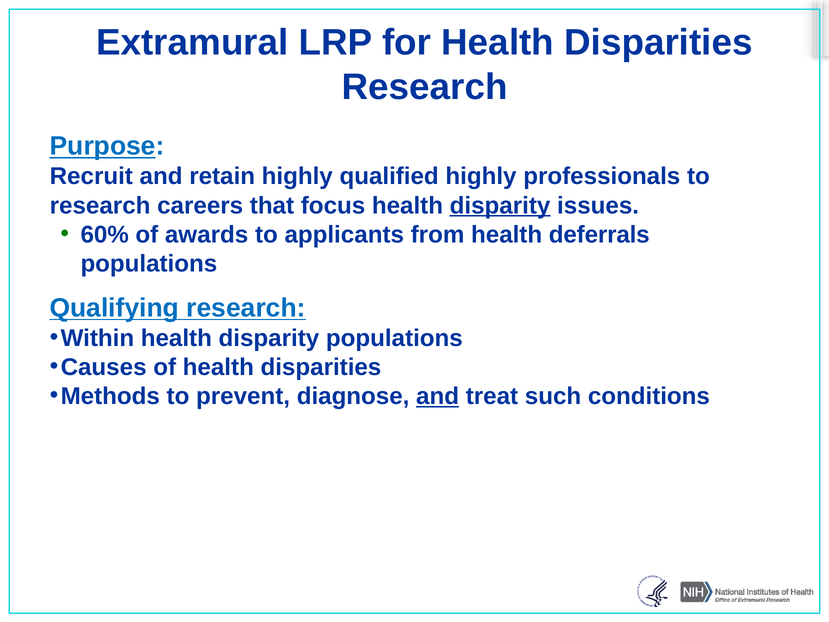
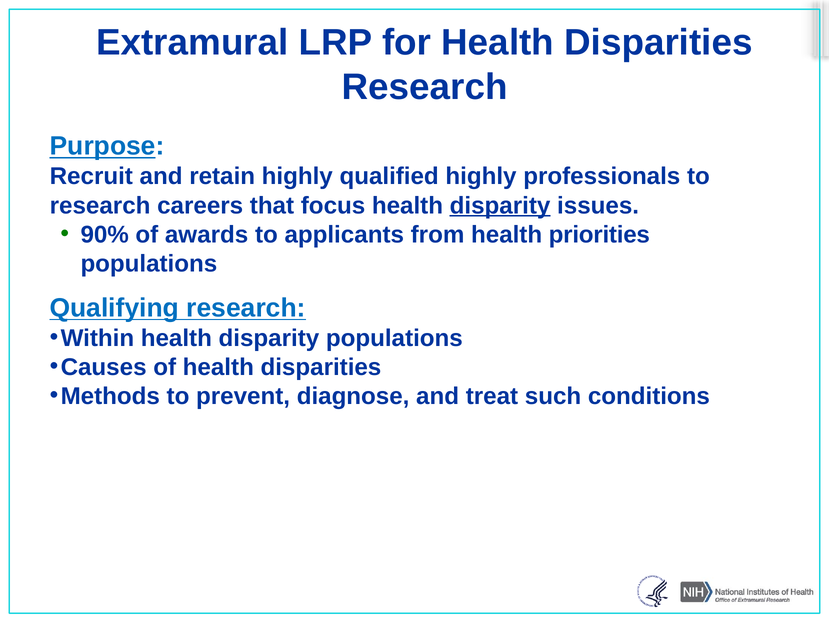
60%: 60% -> 90% (105, 234)
deferrals: deferrals -> priorities (599, 234)
and underline: present -> none (438, 396)
